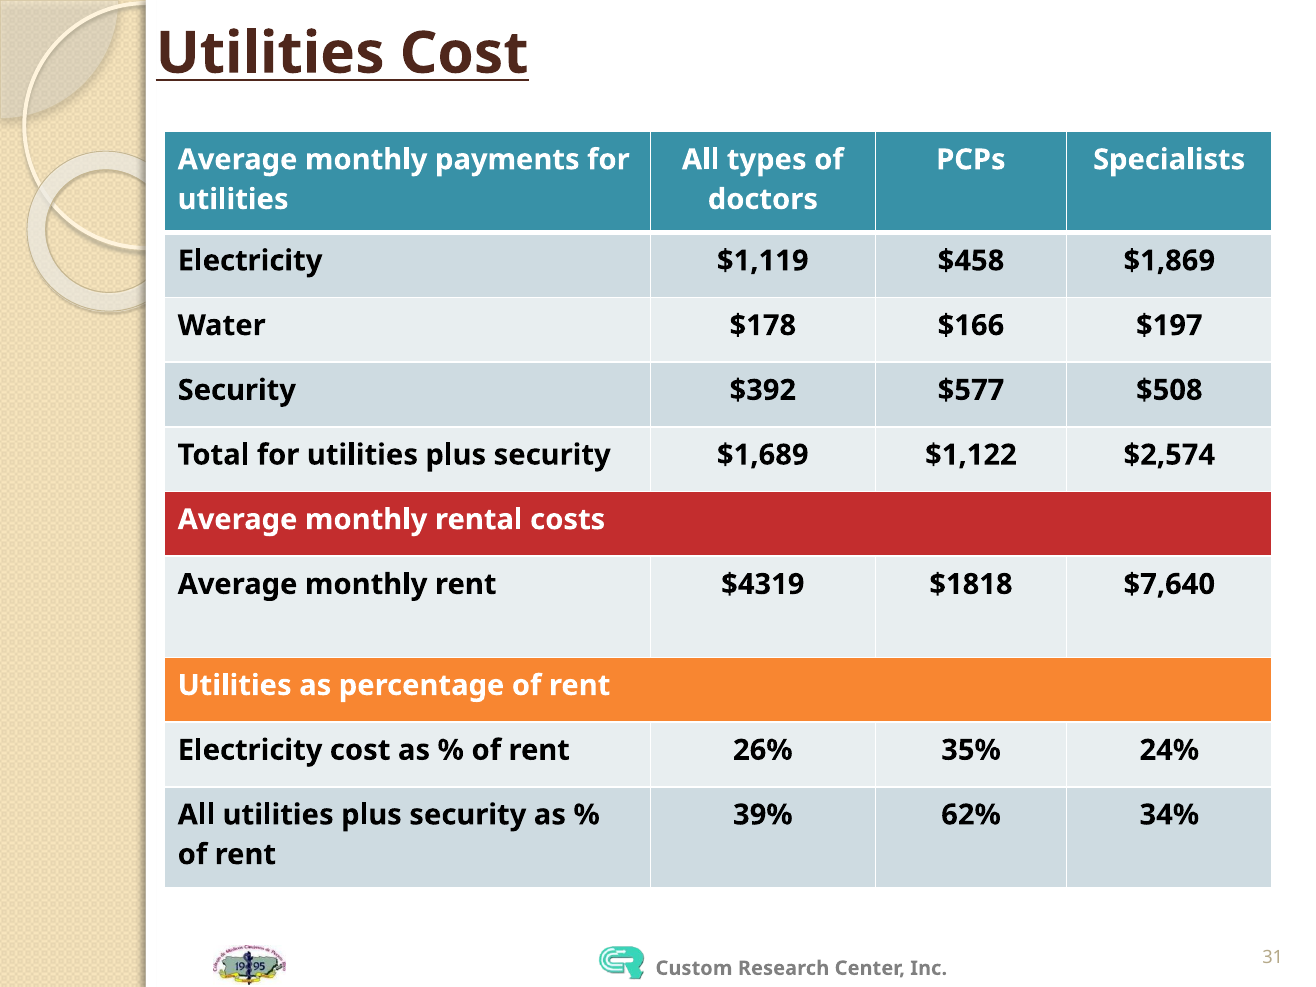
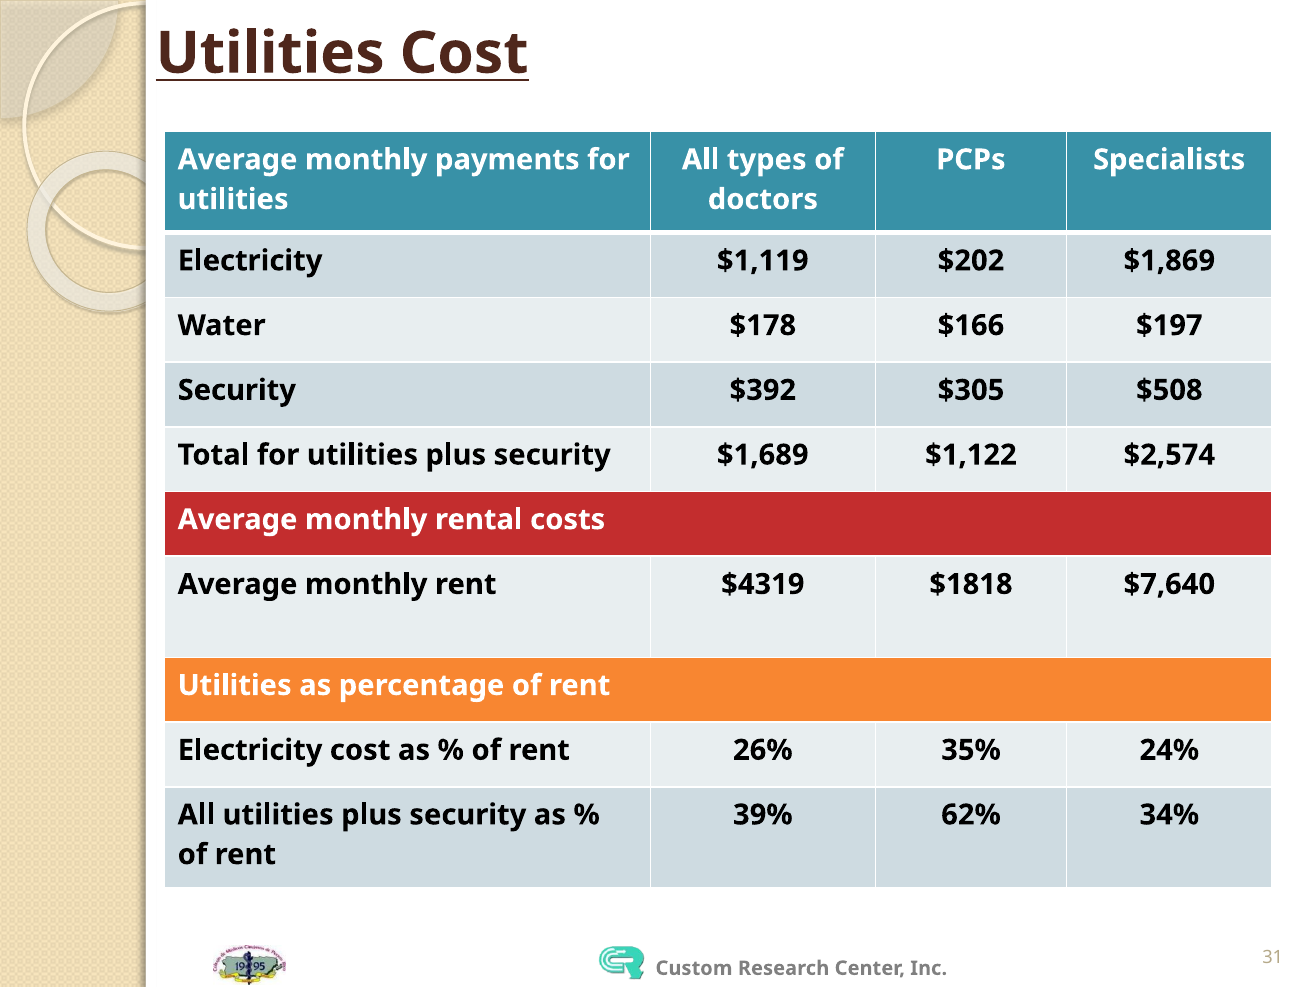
$458: $458 -> $202 (971, 261)
$577: $577 -> $305 (971, 390)
